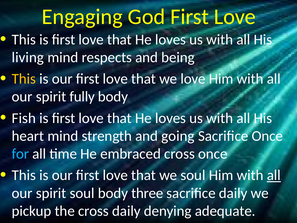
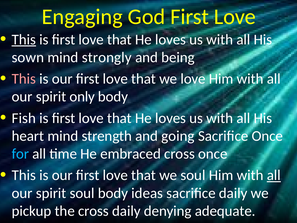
This underline: none -> present (24, 39)
living: living -> sown (28, 57)
respects: respects -> strongly (107, 57)
This colour: yellow -> pink (24, 79)
fully: fully -> only (82, 97)
three: three -> ideas (147, 193)
